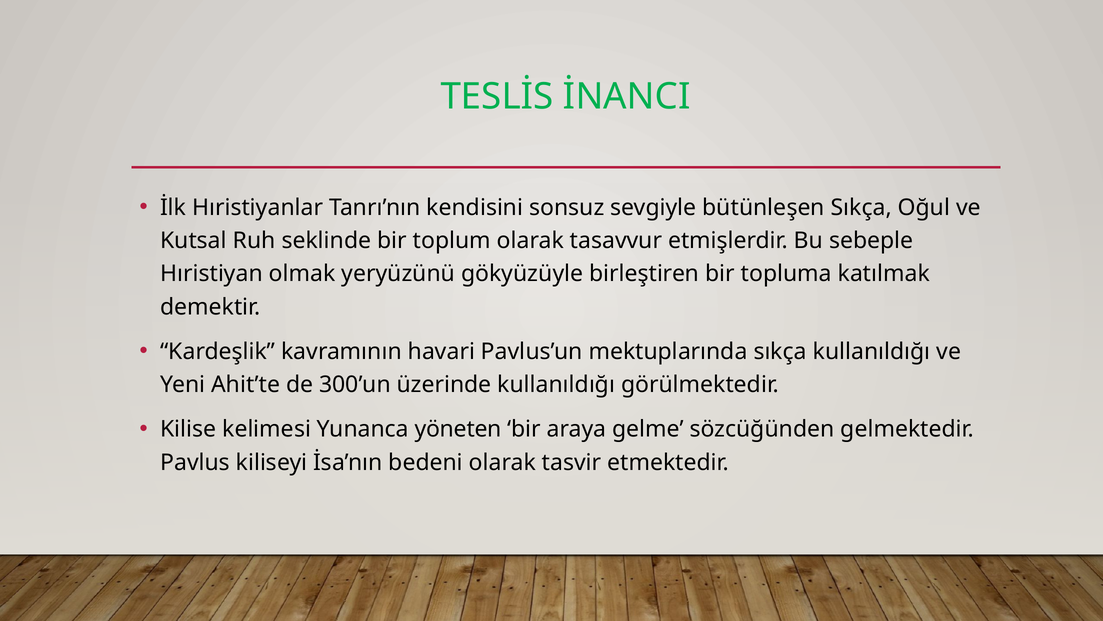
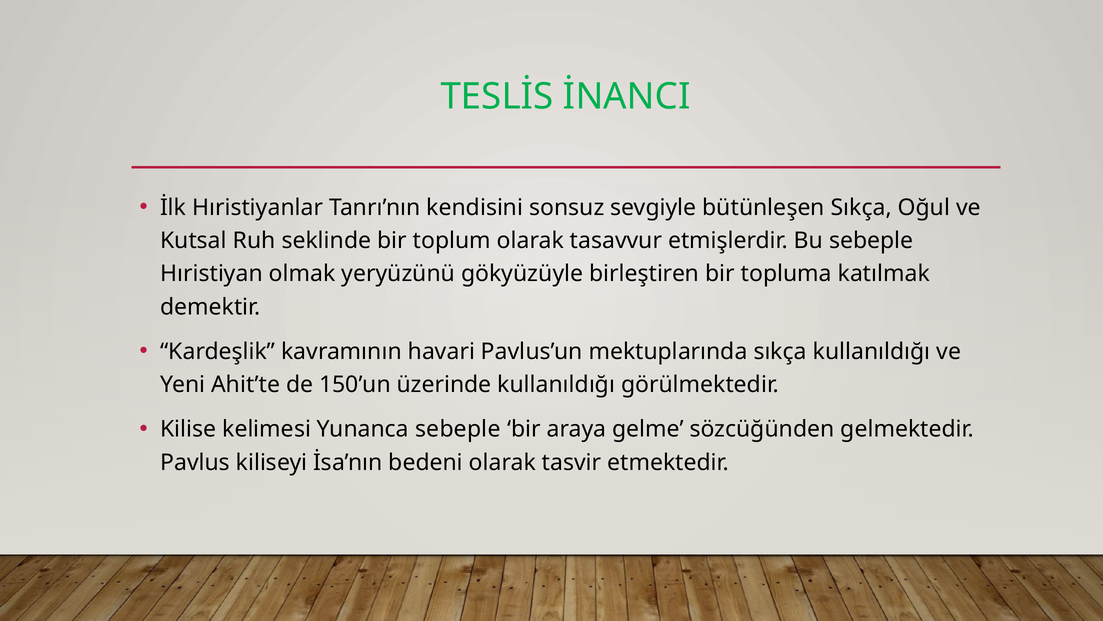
300’un: 300’un -> 150’un (355, 384)
Yunanca yöneten: yöneten -> sebeple (458, 429)
